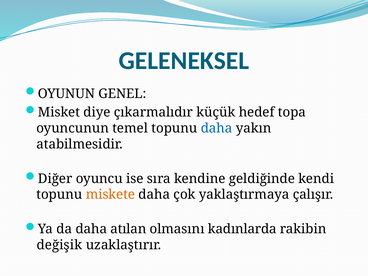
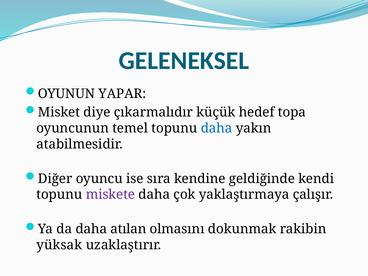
GENEL: GENEL -> YAPAR (122, 94)
miskete colour: orange -> purple (110, 195)
kadınlarda: kadınlarda -> dokunmak (242, 229)
değişik: değişik -> yüksak (59, 245)
